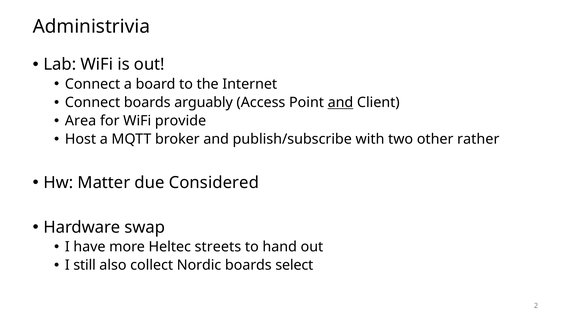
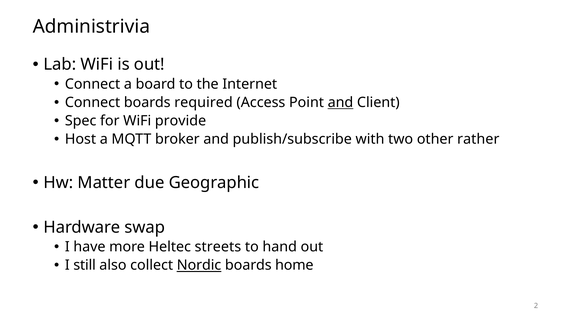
arguably: arguably -> required (203, 103)
Area: Area -> Spec (81, 121)
Considered: Considered -> Geographic (214, 183)
Nordic underline: none -> present (199, 265)
select: select -> home (294, 265)
